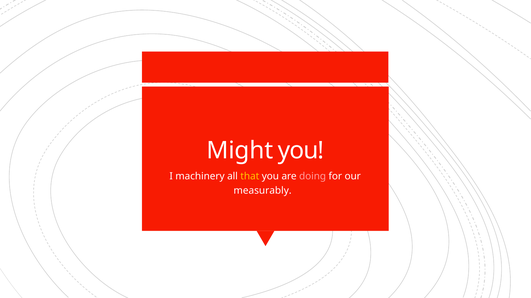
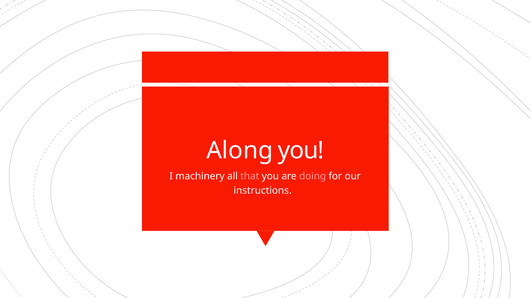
Might: Might -> Along (240, 151)
that colour: yellow -> pink (250, 177)
measurably: measurably -> instructions (263, 191)
